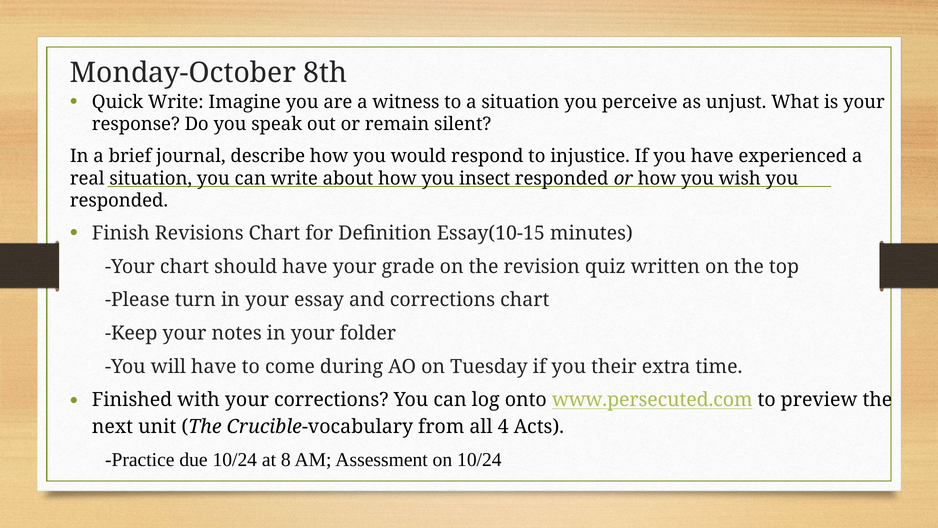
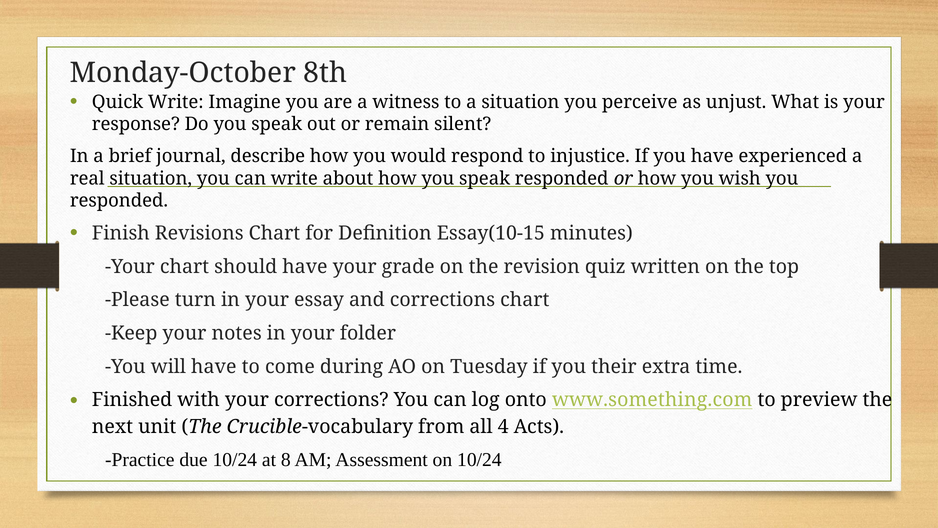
how you insect: insect -> speak (485, 178)
www.persecuted.com: www.persecuted.com -> www.something.com (652, 400)
